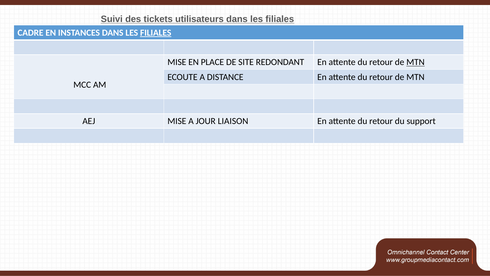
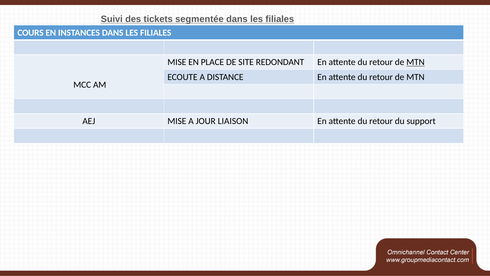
utilisateurs: utilisateurs -> segmentée (199, 19)
CADRE: CADRE -> COURS (31, 33)
FILIALES underline: present -> none (156, 33)
